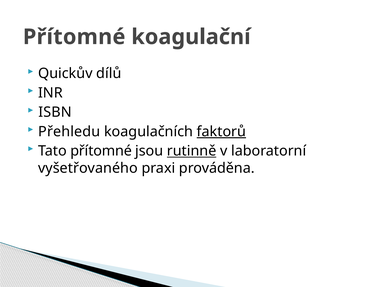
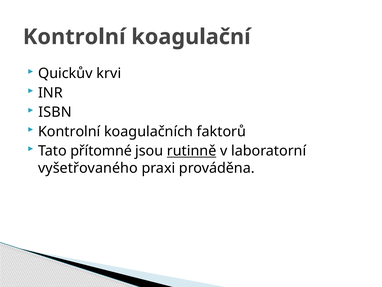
Přítomné: Přítomné -> Kontrolní (74, 37)
dílů: dílů -> krvi (109, 73)
Přehledu: Přehledu -> Kontrolní (69, 131)
faktorů underline: present -> none (221, 131)
